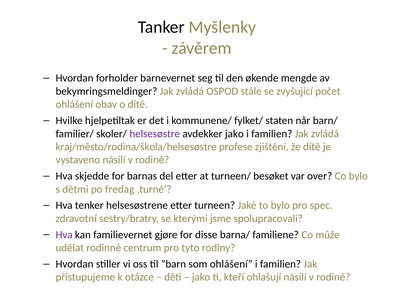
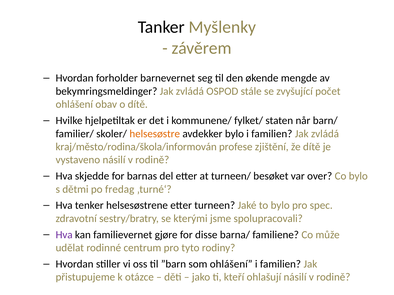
helsesøstre colour: purple -> orange (155, 134)
avdekker jako: jako -> bylo (234, 134)
kraj/město/rodina/škola/helsesøstre: kraj/město/rodina/škola/helsesøstre -> kraj/město/rodina/škola/informován (136, 147)
